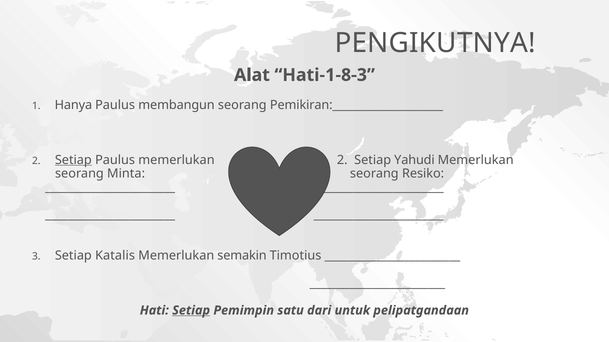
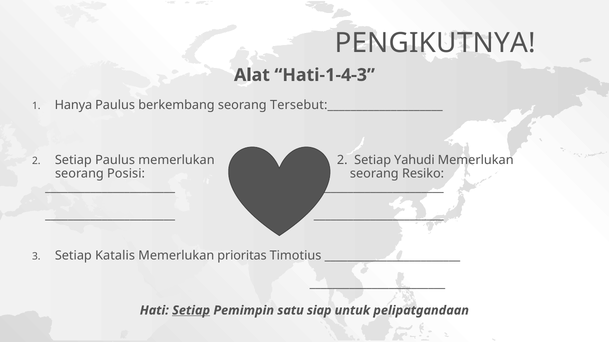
Hati-1-8-3: Hati-1-8-3 -> Hati-1-4-3 (325, 75)
membangun: membangun -> berkembang (176, 105)
Pemikiran:____________________: Pemikiran:____________________ -> Tersebut:____________________ (356, 105)
Setiap underline: present -> none (73, 160)
Minta: Minta -> Posisi (126, 174)
semakin: semakin -> prioritas (242, 256)
dari: dari -> siap (319, 311)
